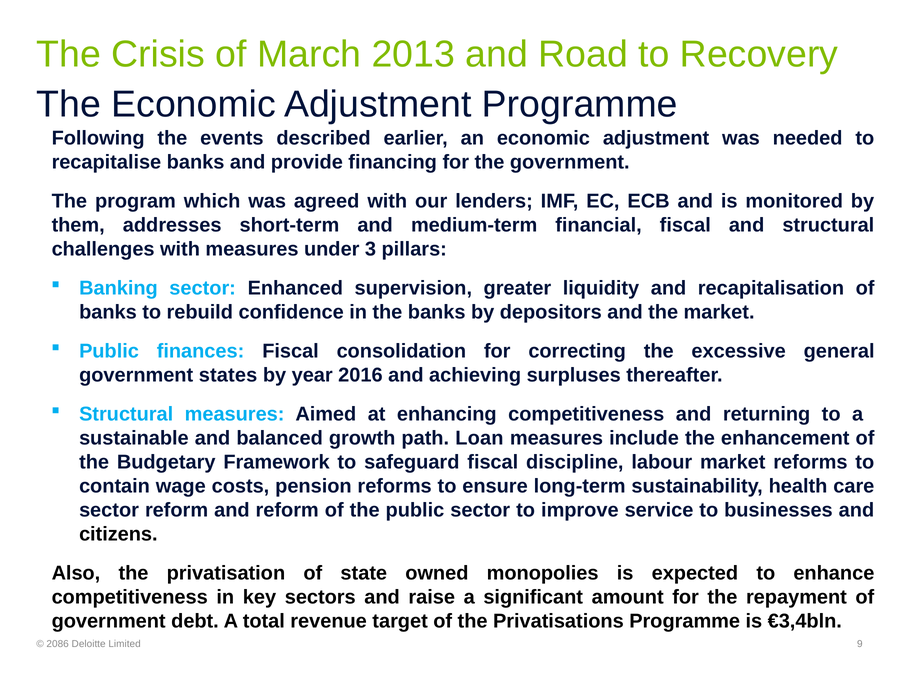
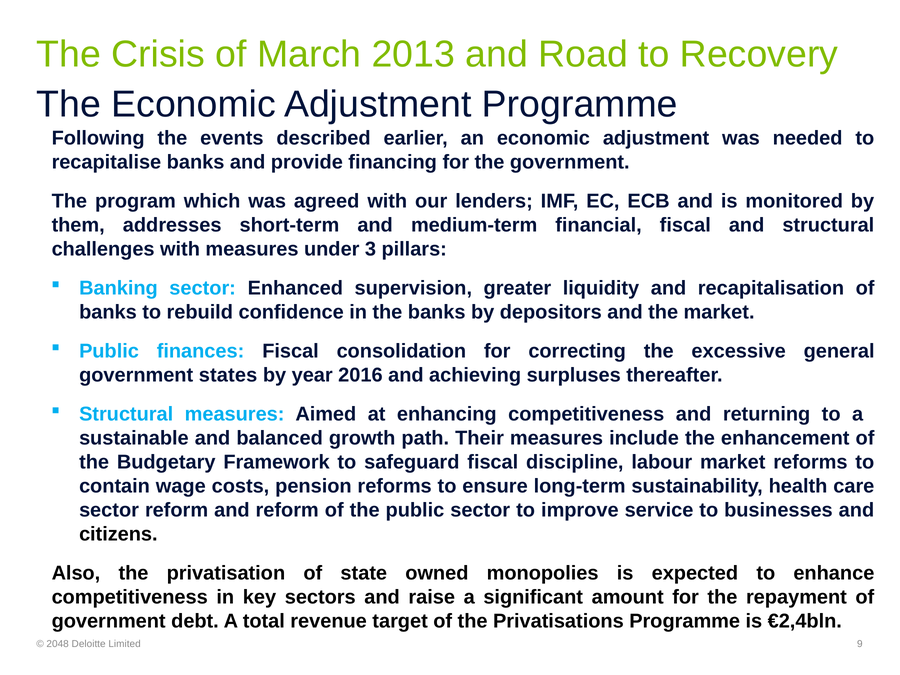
Loan: Loan -> Their (480, 438)
€3,4bln: €3,4bln -> €2,4bln (805, 621)
2086: 2086 -> 2048 (58, 644)
